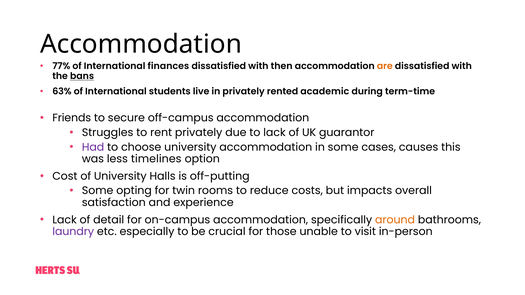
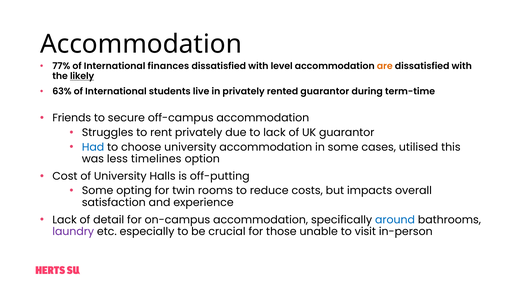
then: then -> level (282, 66)
bans: bans -> likely (82, 76)
rented academic: academic -> guarantor (325, 92)
Had colour: purple -> blue (93, 147)
causes: causes -> utilised (419, 147)
around colour: orange -> blue (395, 220)
